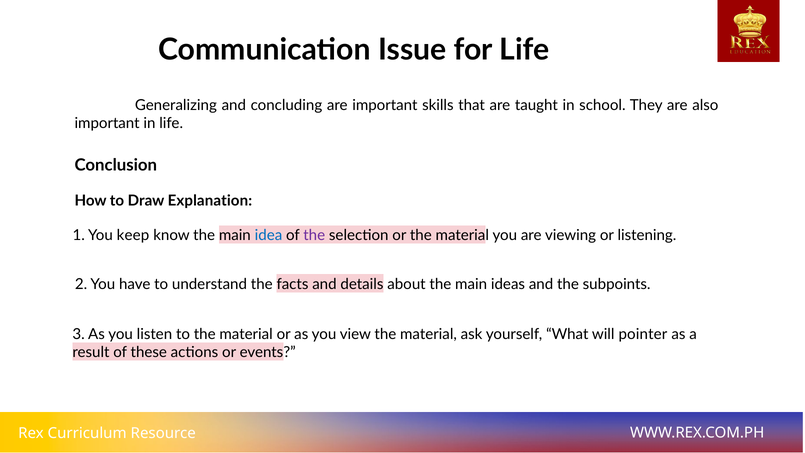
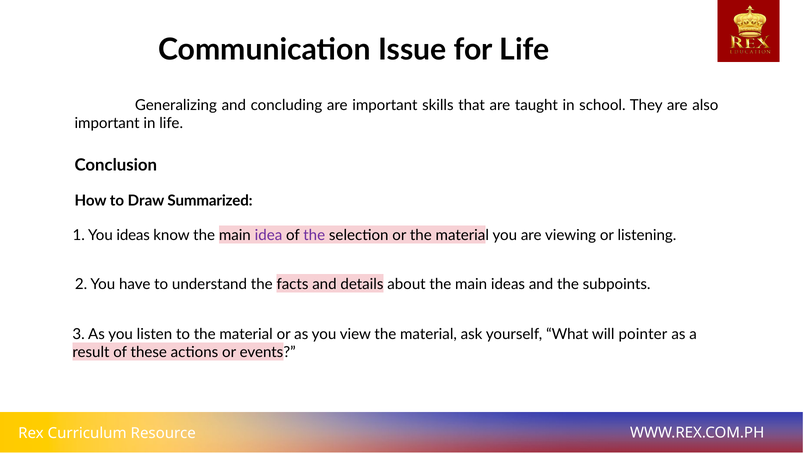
Explanation: Explanation -> Summarized (210, 201)
You keep: keep -> ideas (133, 235)
idea colour: blue -> purple (268, 235)
